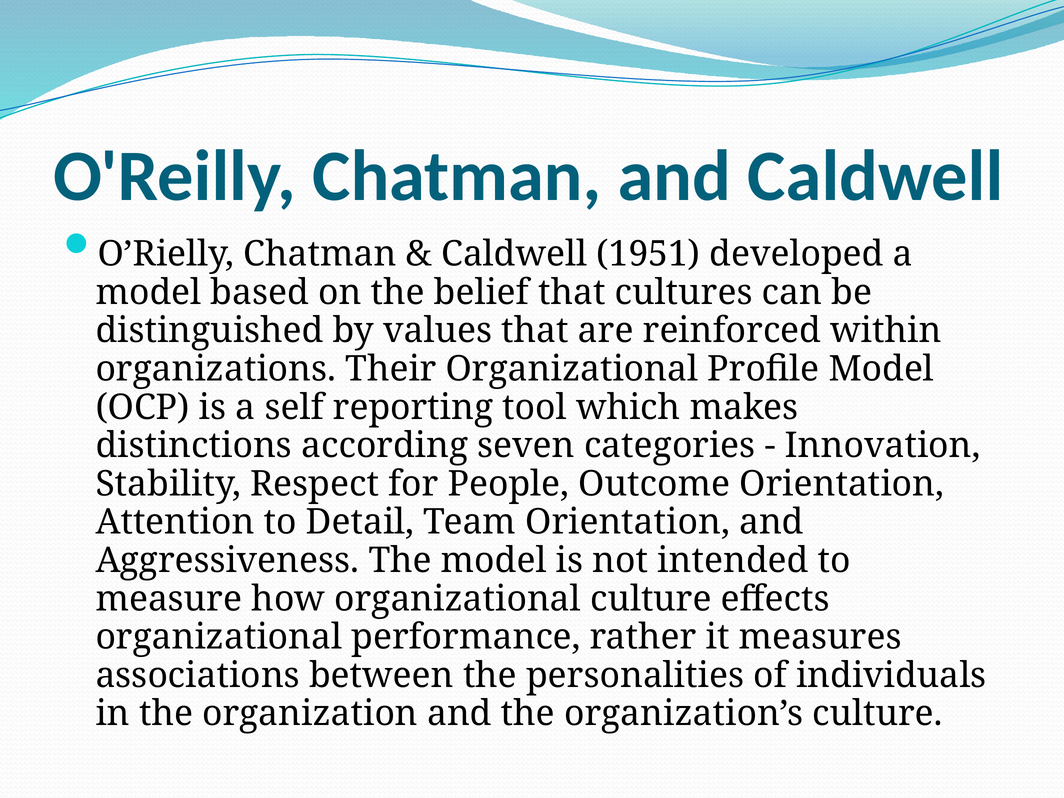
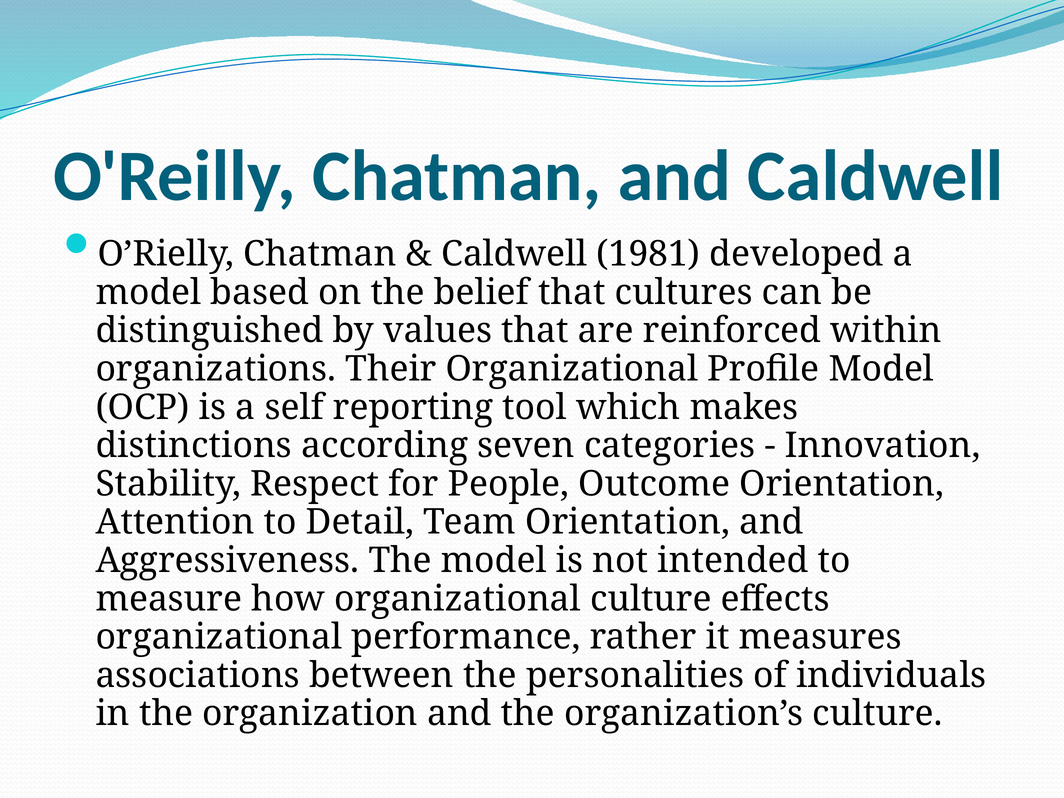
1951: 1951 -> 1981 (648, 254)
